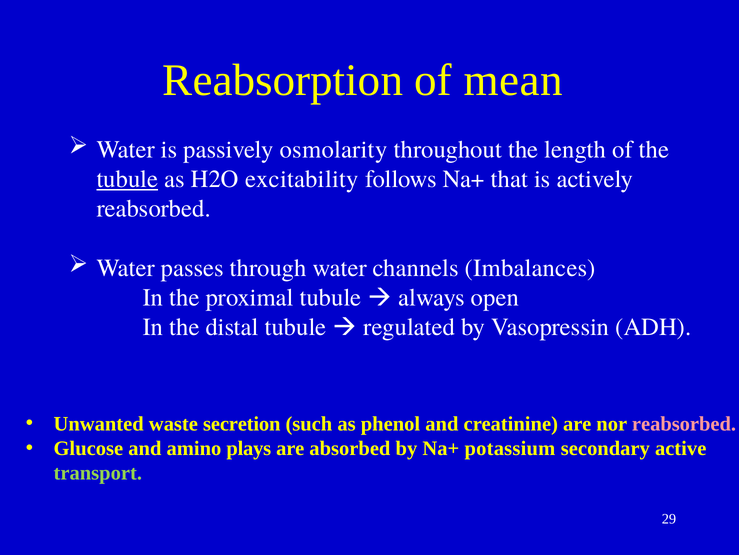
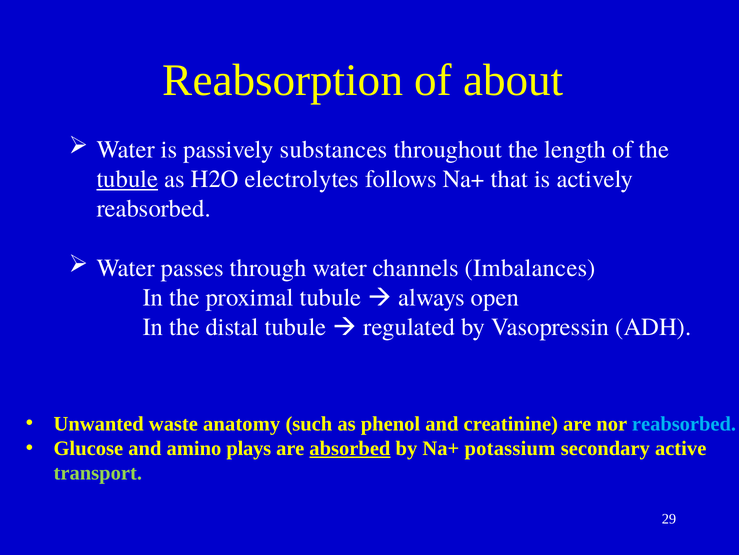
mean: mean -> about (513, 80)
osmolarity: osmolarity -> substances (334, 149)
excitability: excitability -> electrolytes (302, 179)
secretion: secretion -> anatomy (242, 423)
reabsorbed colour: pink -> light blue (684, 423)
absorbed underline: none -> present (350, 448)
